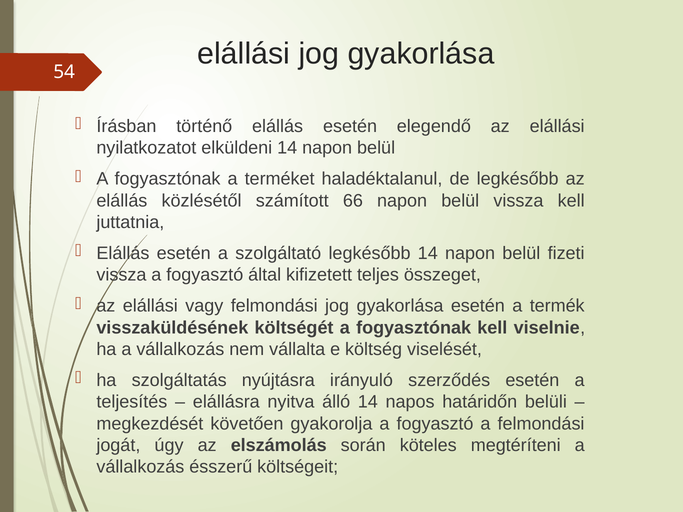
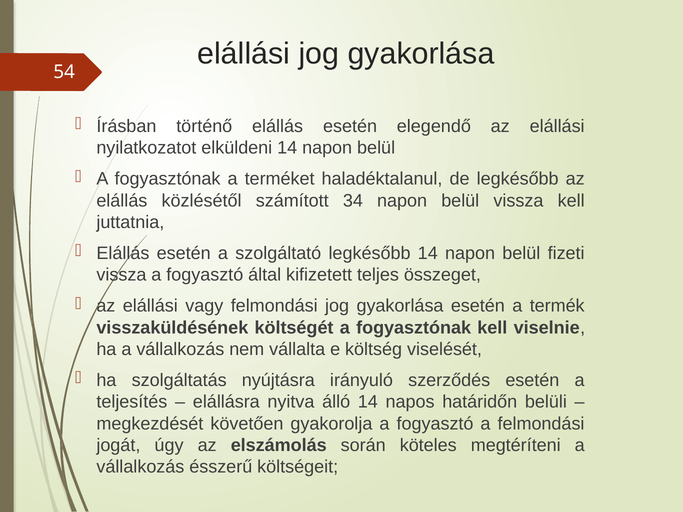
66: 66 -> 34 (353, 201)
